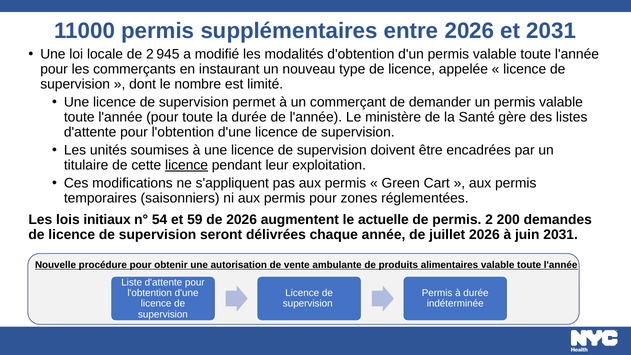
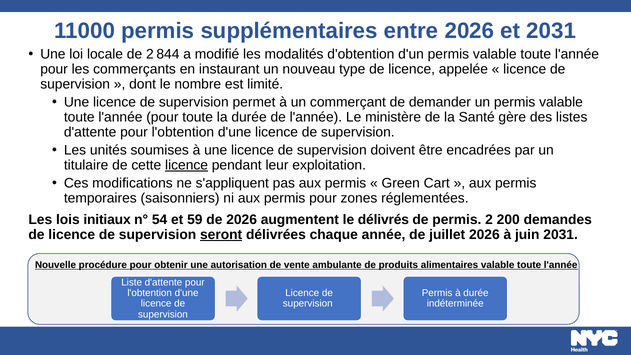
945: 945 -> 844 (168, 54)
actuelle: actuelle -> délivrés (383, 220)
seront underline: none -> present (221, 235)
